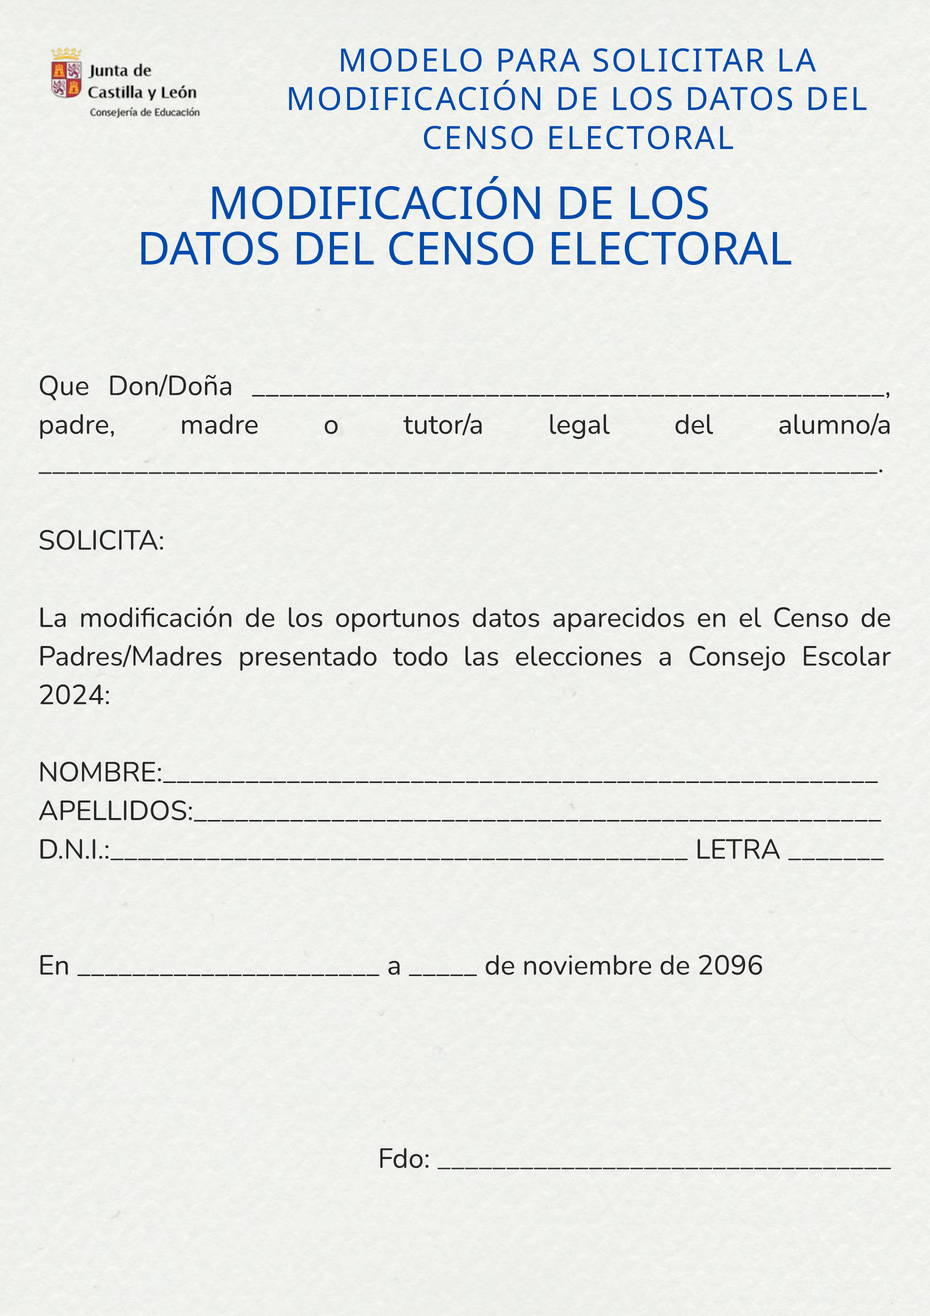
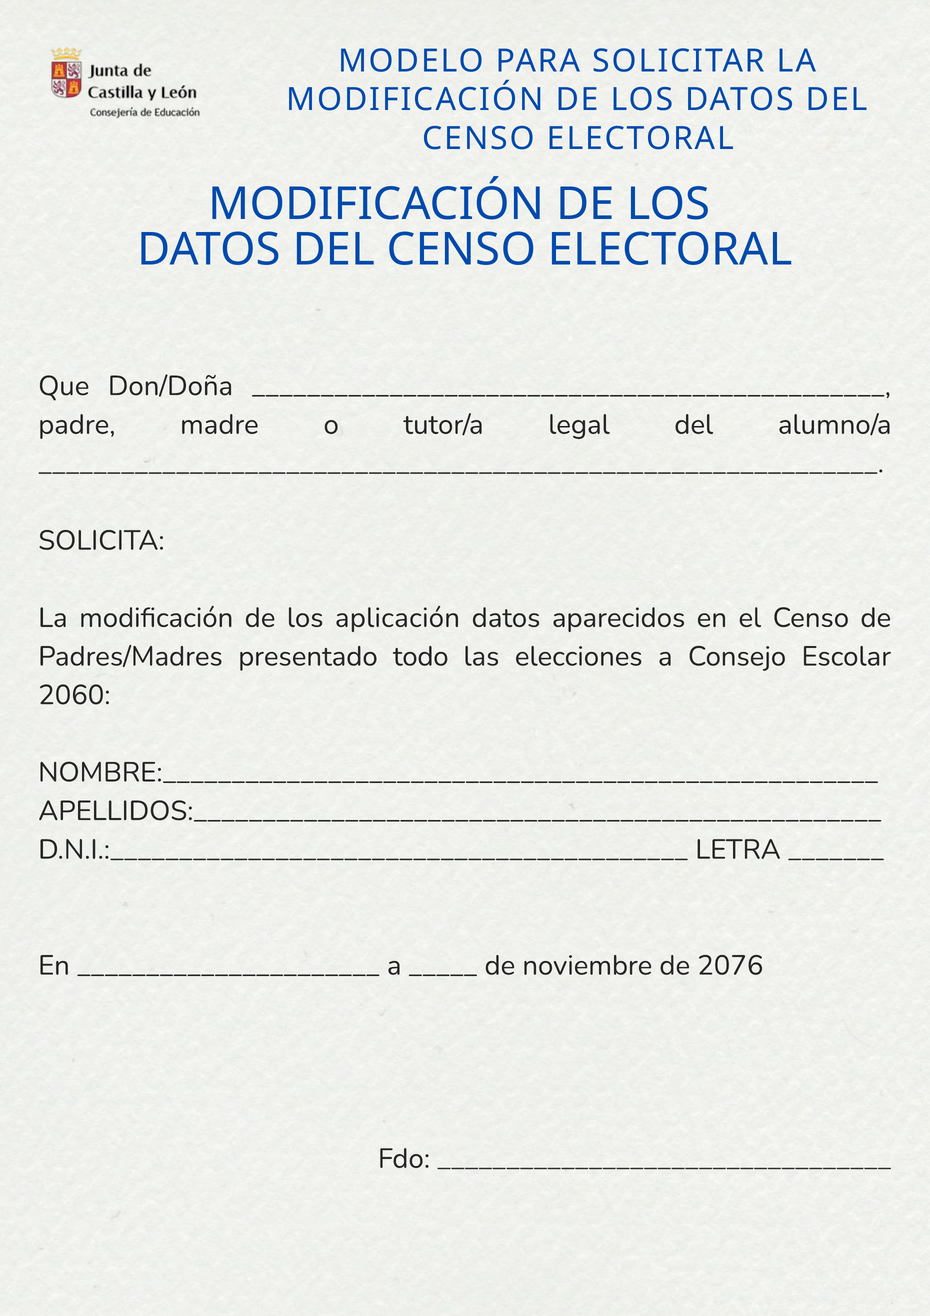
oportunos: oportunos -> aplicación (397, 618)
2024: 2024 -> 2060 (74, 695)
2096: 2096 -> 2076 (730, 966)
